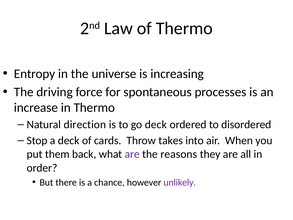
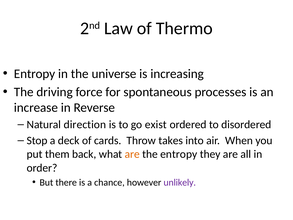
in Thermo: Thermo -> Reverse (94, 108)
go deck: deck -> exist (156, 124)
are colour: purple -> orange (132, 154)
the reasons: reasons -> entropy (179, 154)
